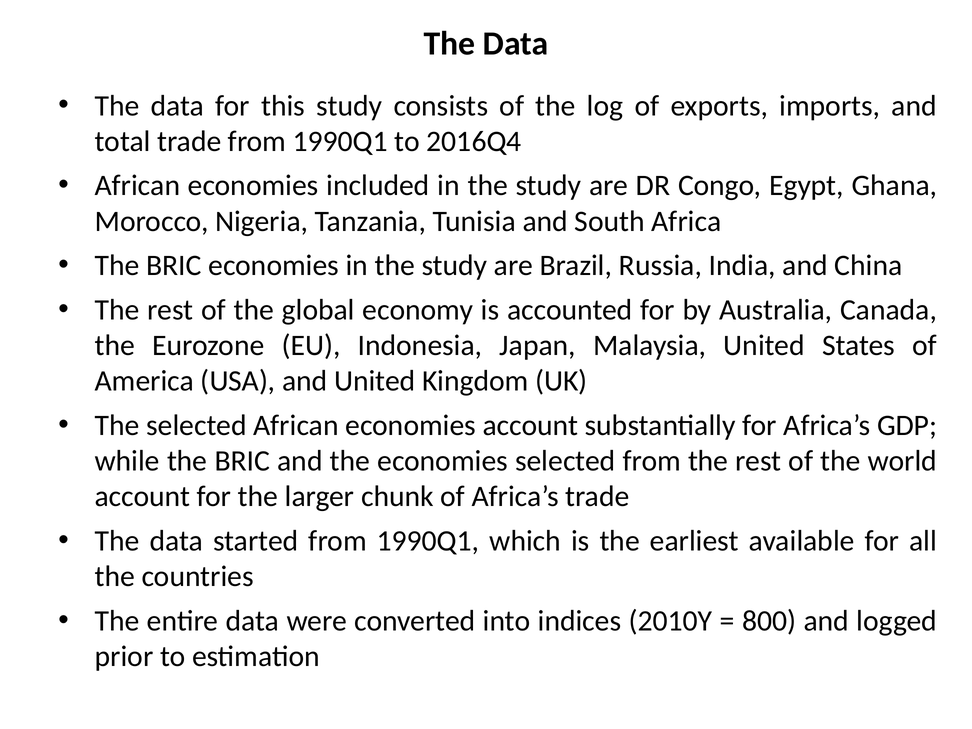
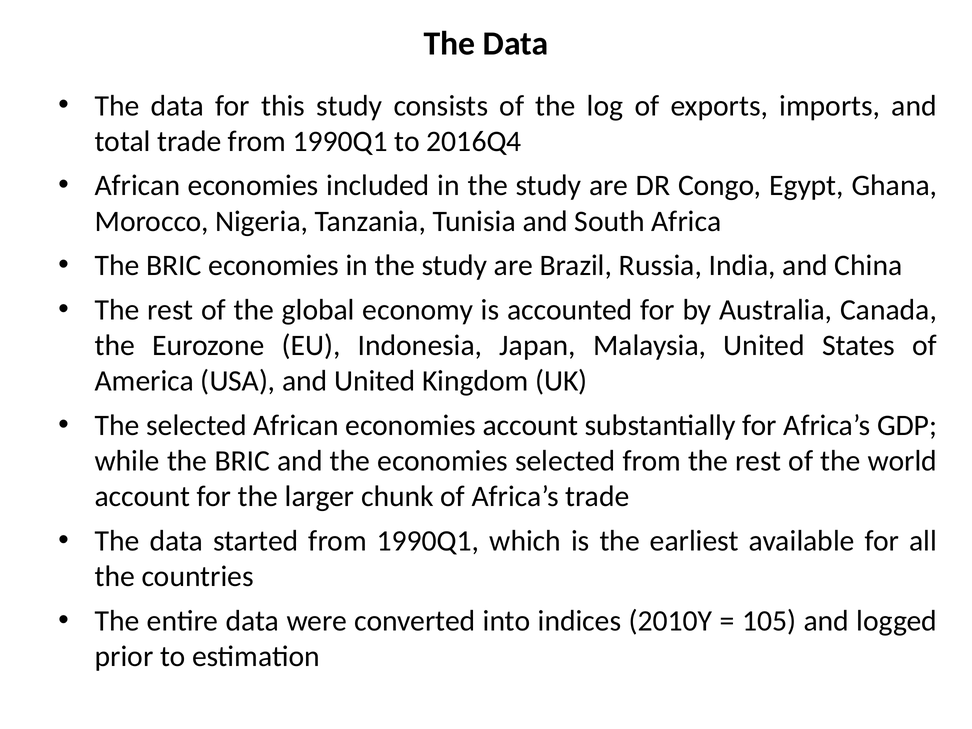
800: 800 -> 105 (769, 621)
